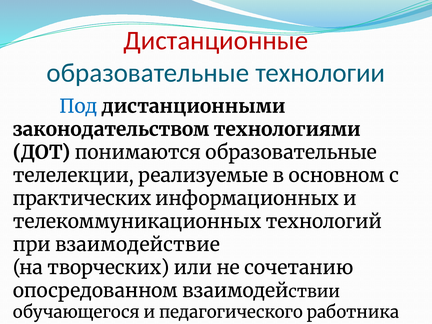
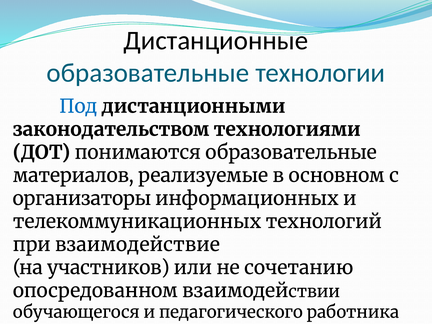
Дистанционные colour: red -> black (216, 41)
телелекции: телелекции -> материалов (73, 176)
практических: практических -> организаторы (82, 199)
творческих: творческих -> участников (108, 268)
